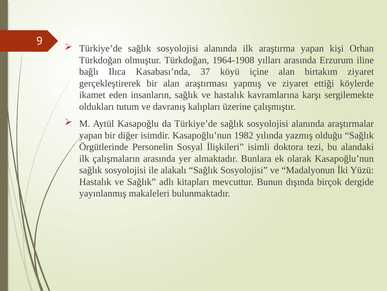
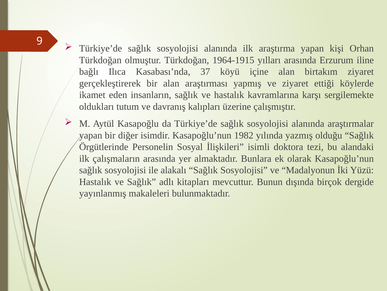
1964-1908: 1964-1908 -> 1964-1915 (233, 60)
